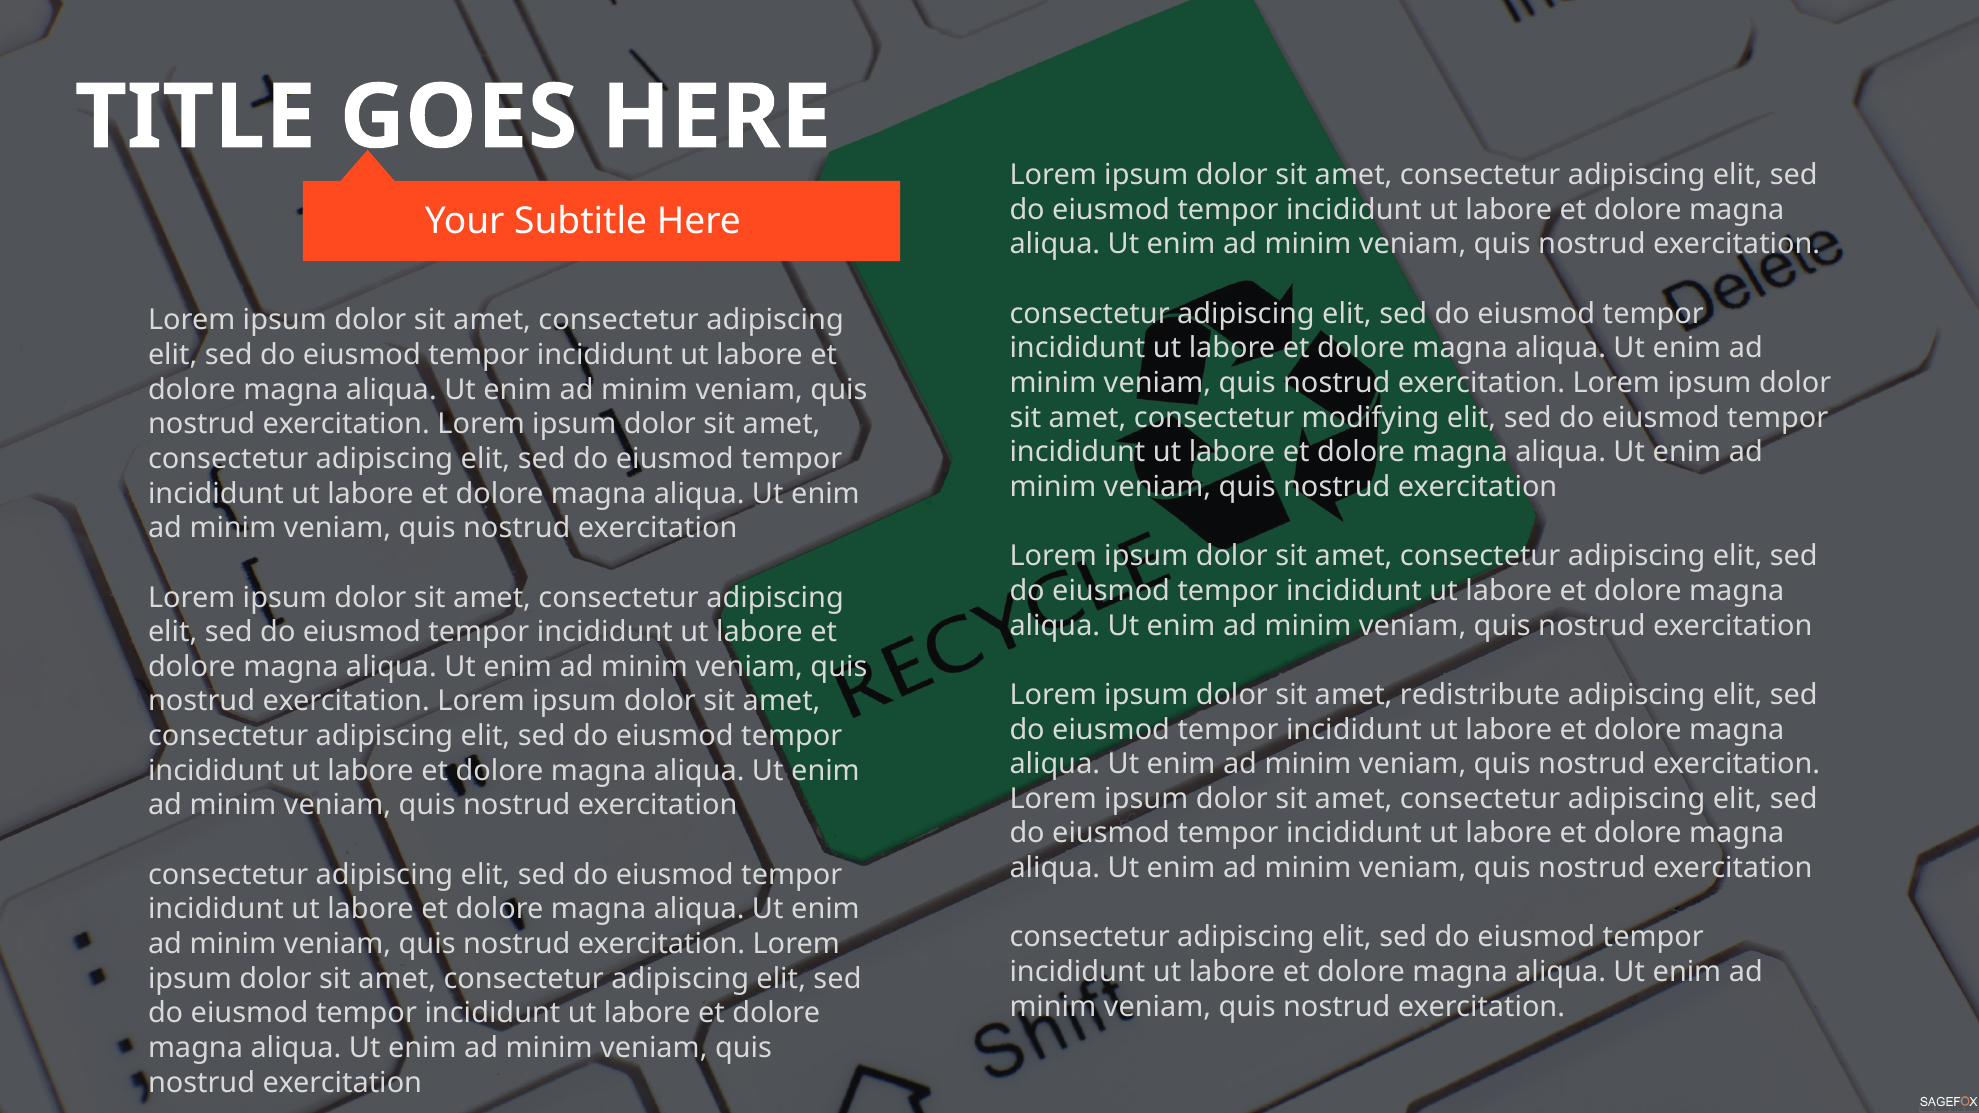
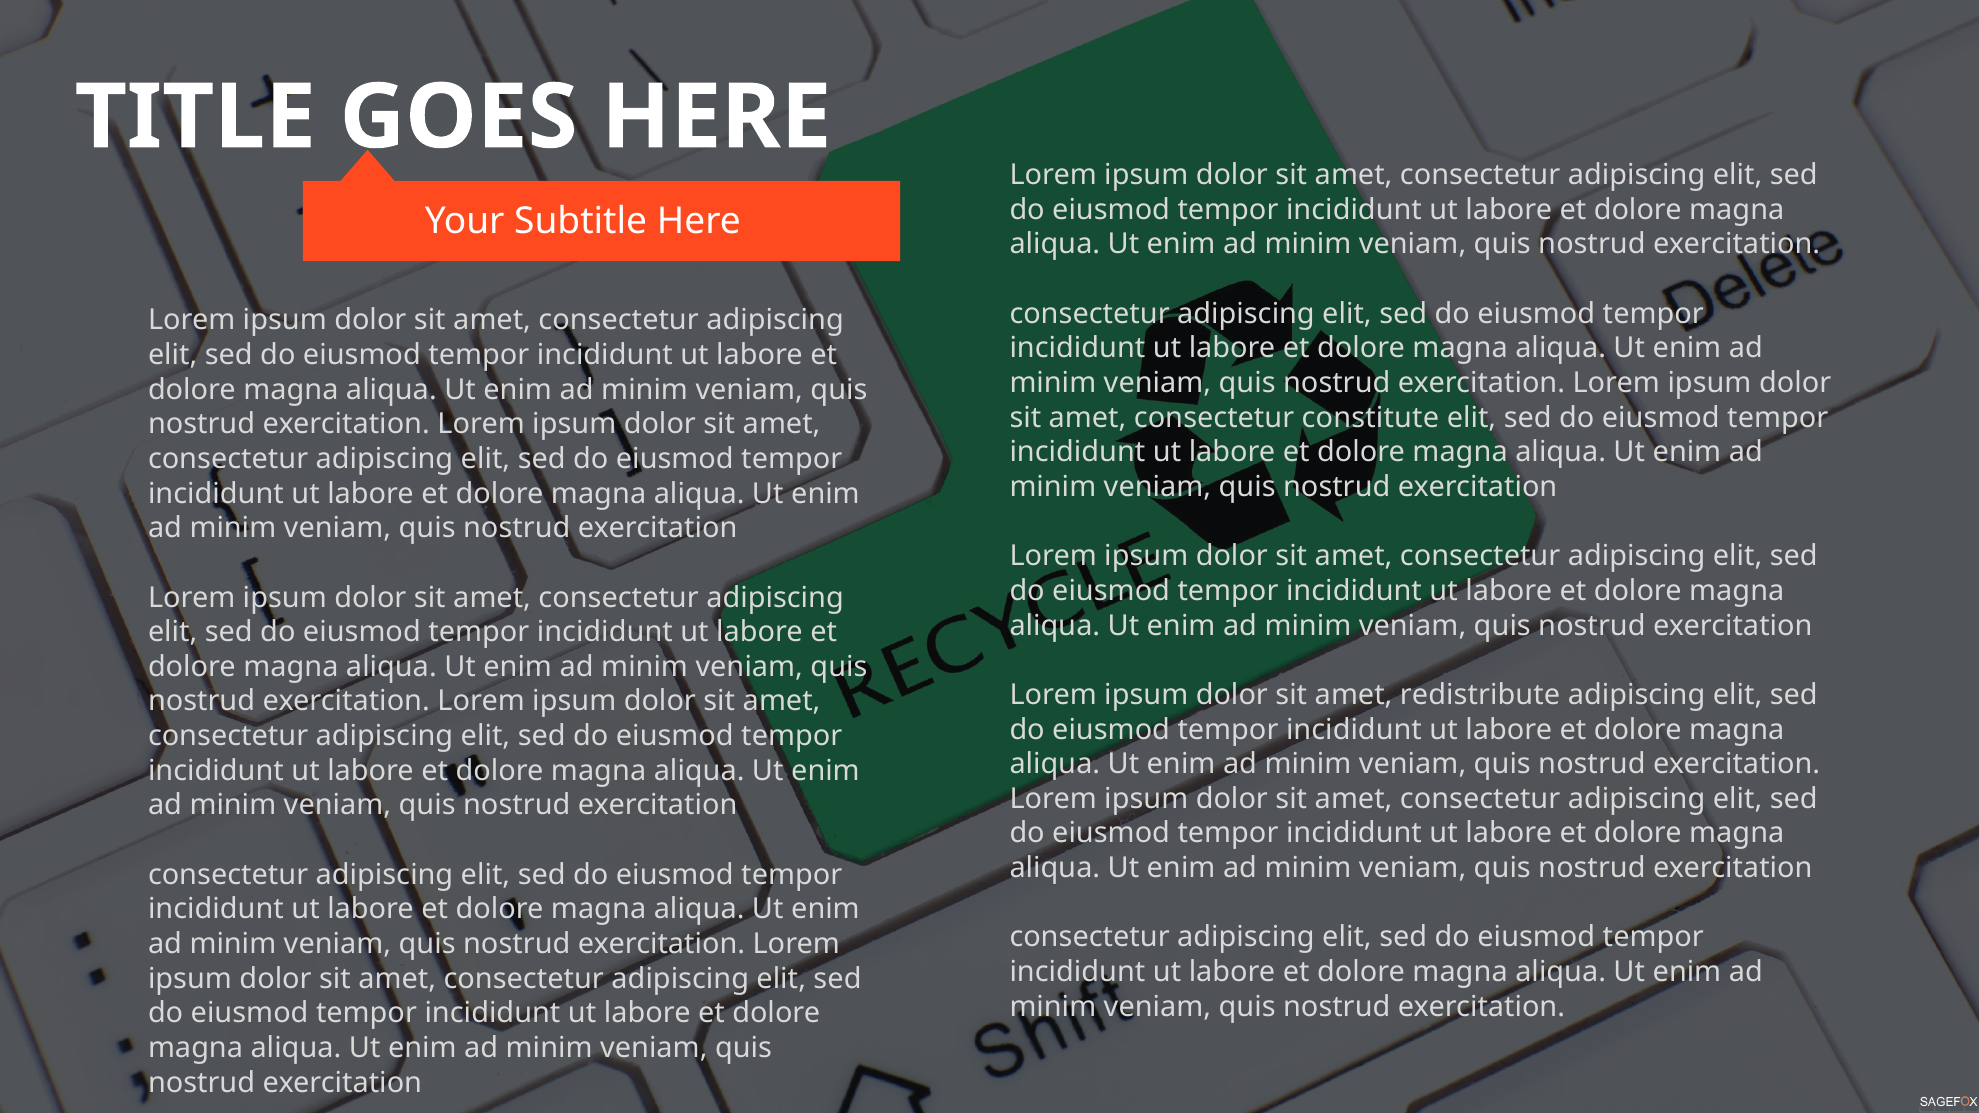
modifying: modifying -> constitute (1370, 418)
